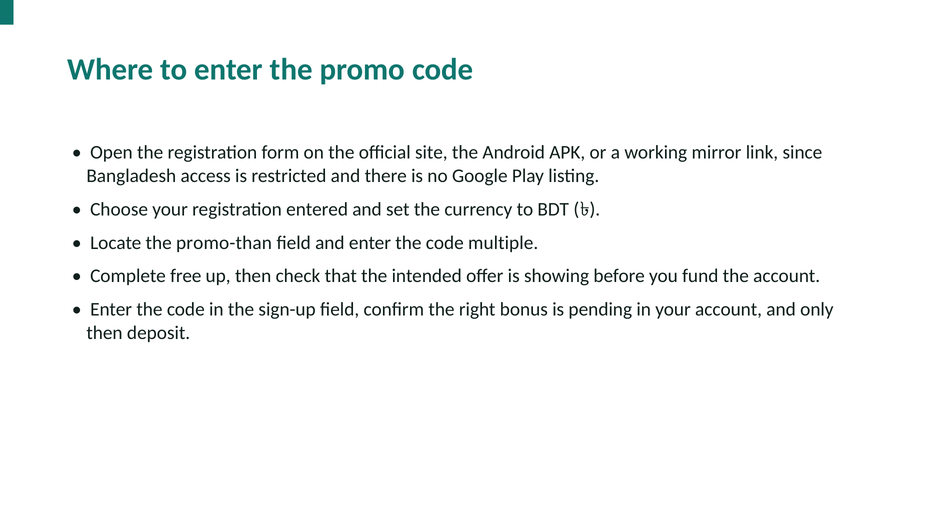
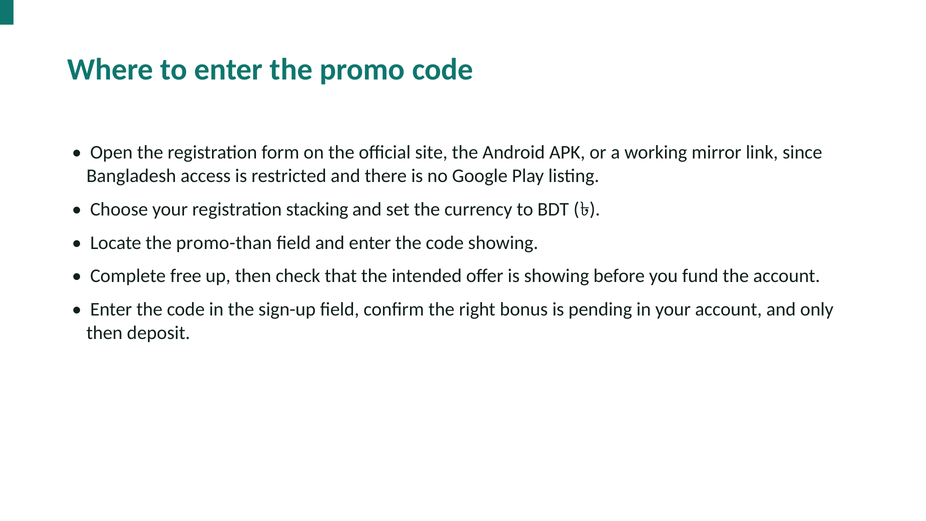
entered: entered -> stacking (317, 209)
code multiple: multiple -> showing (503, 243)
